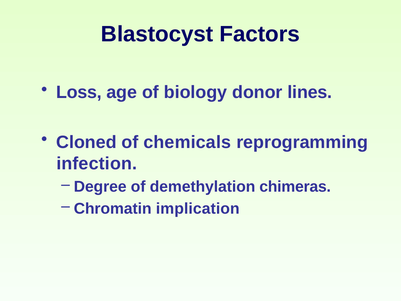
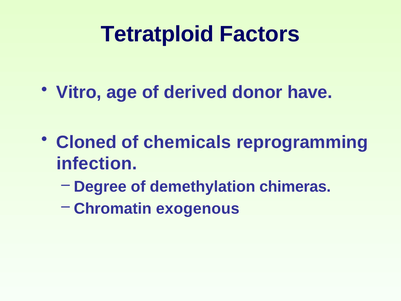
Blastocyst: Blastocyst -> Tetratploid (157, 34)
Loss: Loss -> Vitro (79, 92)
biology: biology -> derived (196, 92)
lines: lines -> have (310, 92)
implication: implication -> exogenous (198, 208)
